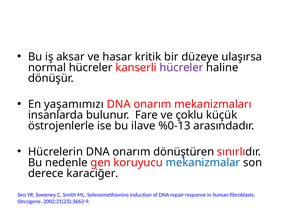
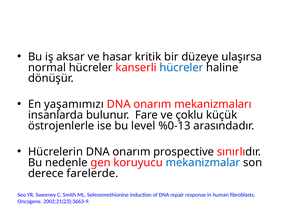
hücreler colour: purple -> blue (181, 68)
ilave: ilave -> level (143, 126)
dönüştüren: dönüştüren -> prospective (184, 152)
karaciğer: karaciğer -> farelerde (92, 173)
